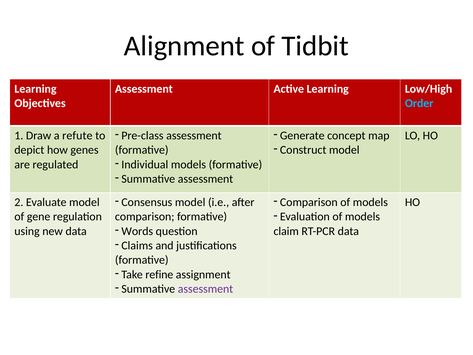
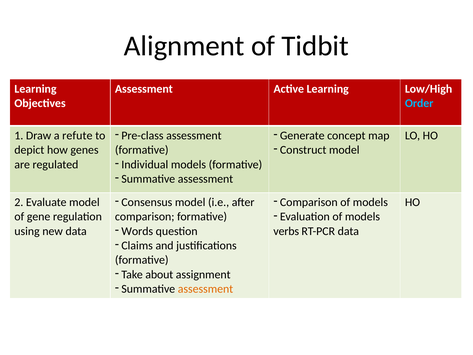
claim: claim -> verbs (286, 231)
refine: refine -> about (159, 274)
assessment colour: purple -> orange (205, 289)
